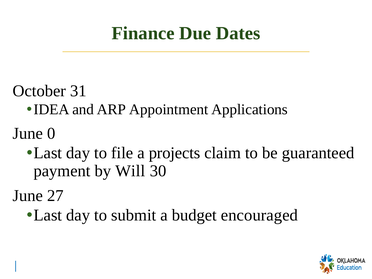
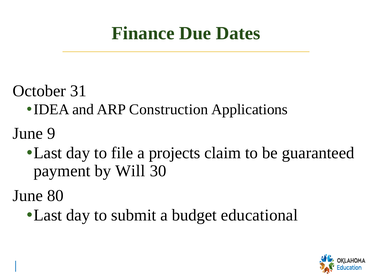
Appointment: Appointment -> Construction (169, 110)
0: 0 -> 9 (51, 133)
27: 27 -> 80 (55, 196)
encouraged: encouraged -> educational (259, 215)
